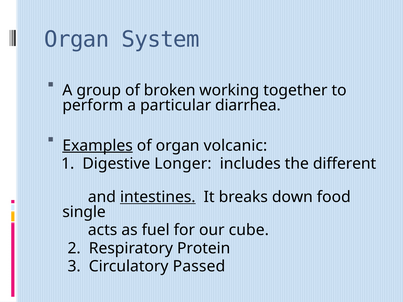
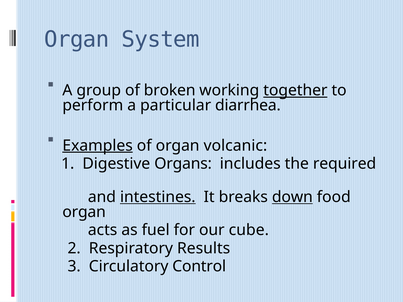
together underline: none -> present (295, 90)
Longer: Longer -> Organs (183, 164)
different: different -> required (345, 164)
down underline: none -> present (292, 197)
single: single -> organ (84, 212)
Protein: Protein -> Results (204, 248)
Passed: Passed -> Control (199, 267)
